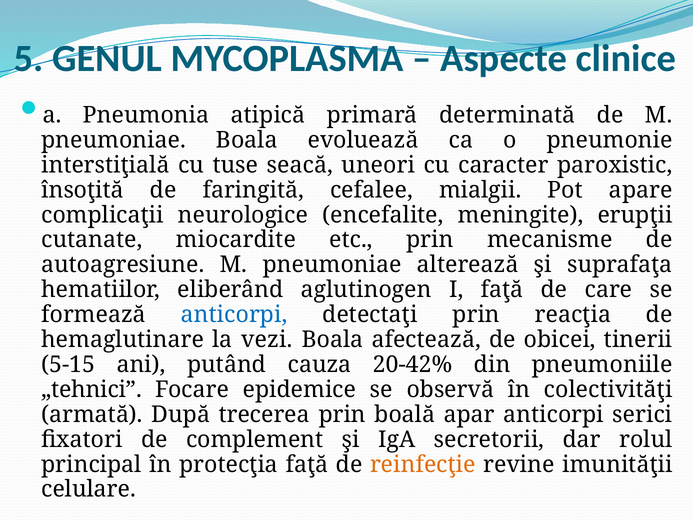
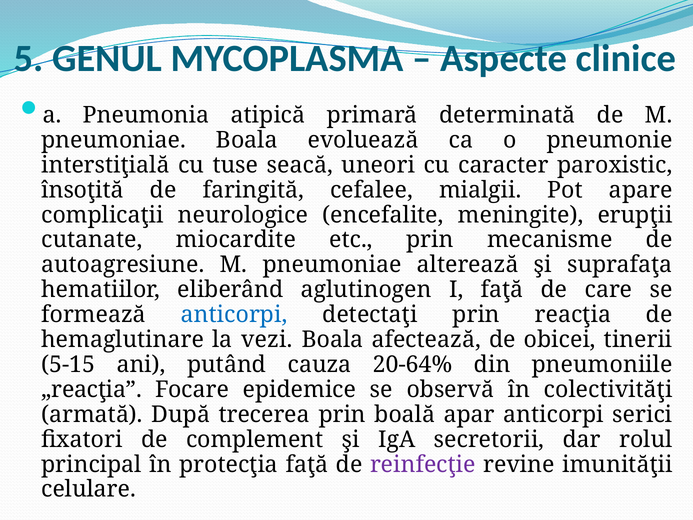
20-42%: 20-42% -> 20-64% (413, 364)
„tehnici: „tehnici -> „reacţia (92, 389)
reinfecţie colour: orange -> purple (423, 464)
